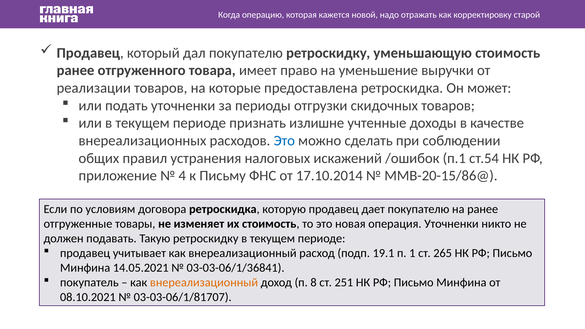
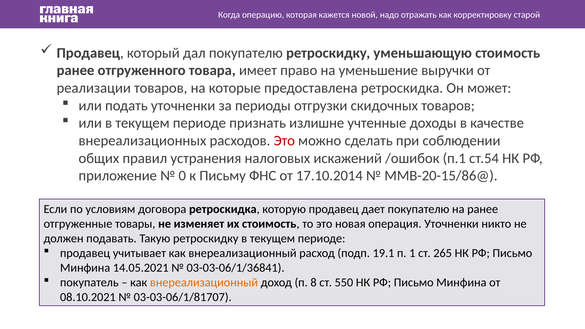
Это colour: blue -> red (284, 141)
4: 4 -> 0 (182, 176)
251: 251 -> 550 (344, 282)
